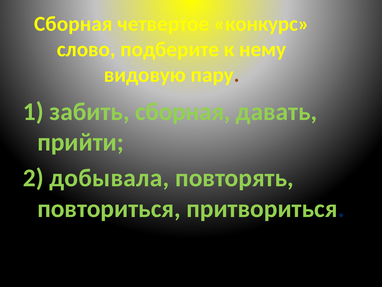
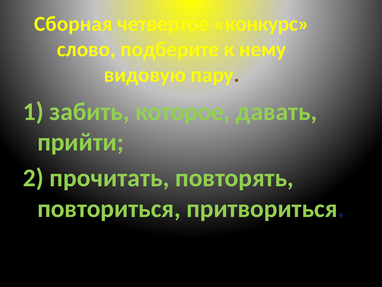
забить сборная: сборная -> которое (183, 111)
добывала: добывала -> прочитать (109, 178)
